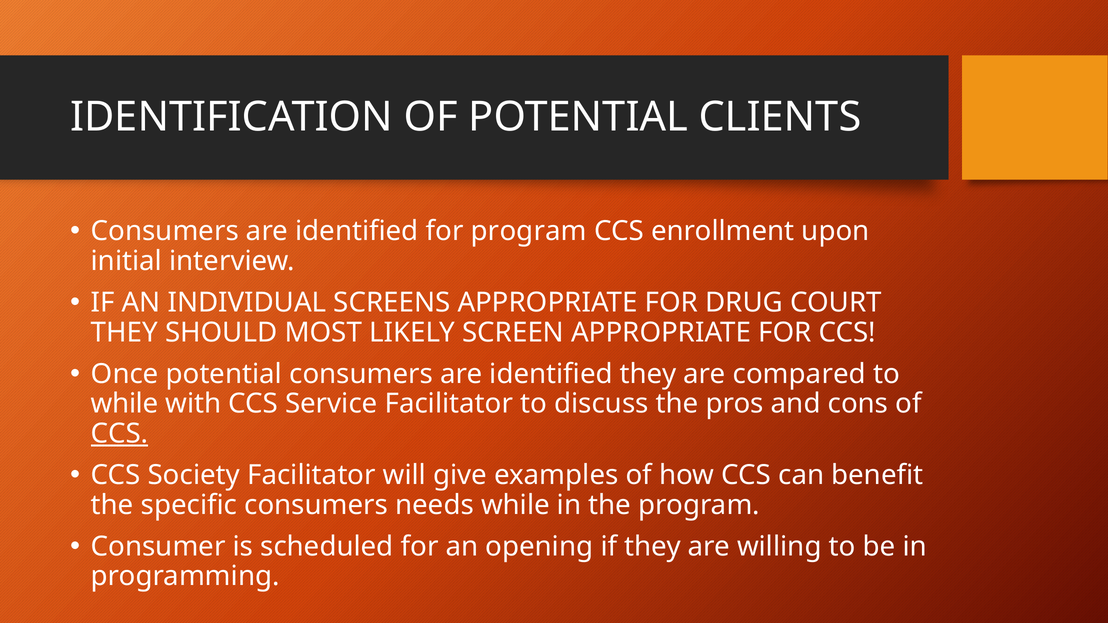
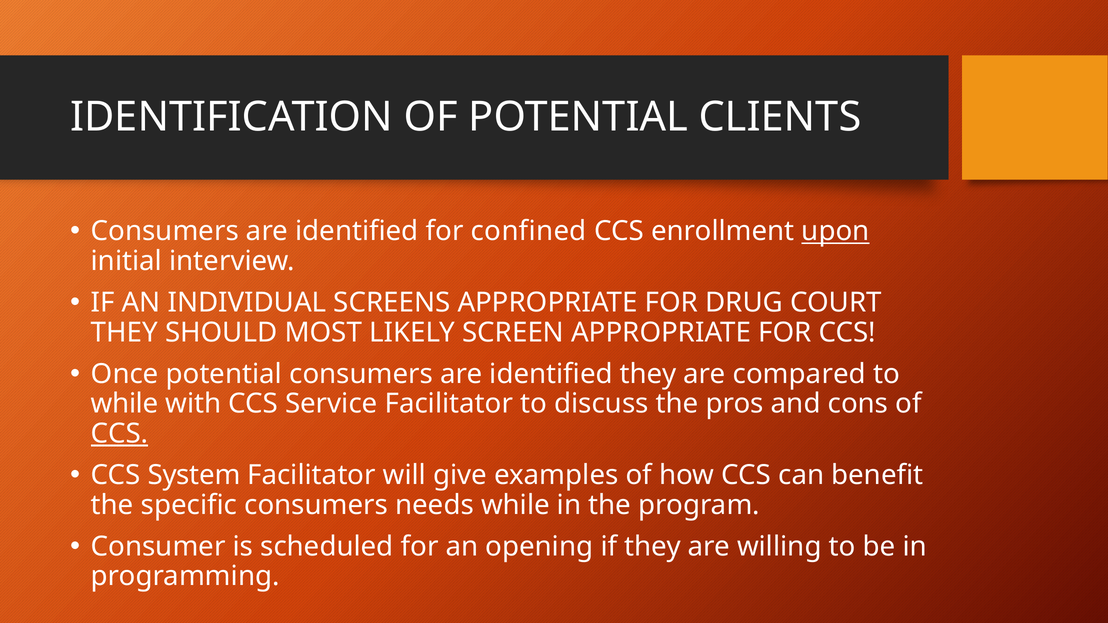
for program: program -> confined (529, 231)
upon underline: none -> present (836, 231)
Society: Society -> System (194, 475)
